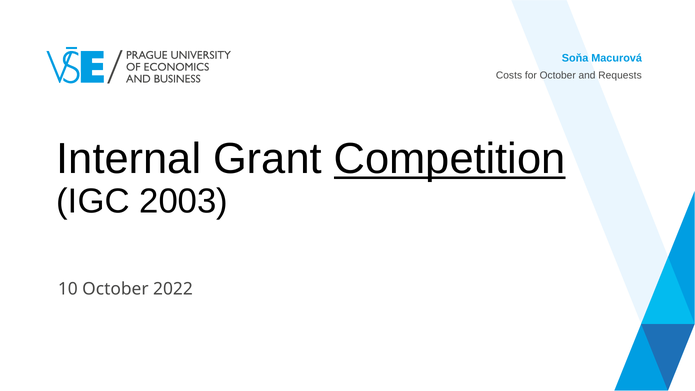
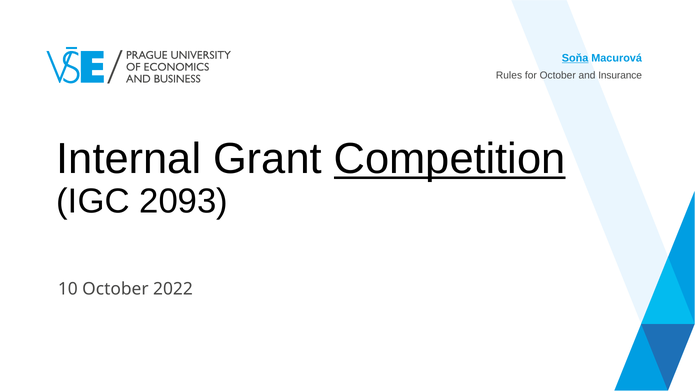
Soňa underline: none -> present (575, 58)
Costs: Costs -> Rules (509, 75)
Requests: Requests -> Insurance (620, 75)
2003: 2003 -> 2093 (184, 201)
